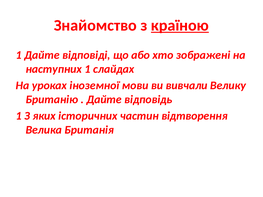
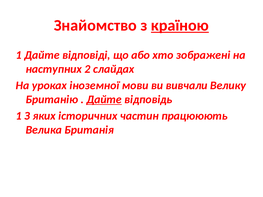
наступних 1: 1 -> 2 (88, 69)
Дайте underline: none -> present (104, 100)
відтворення: відтворення -> працююють (195, 116)
